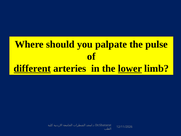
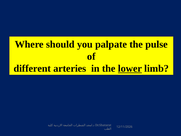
different underline: present -> none (32, 68)
